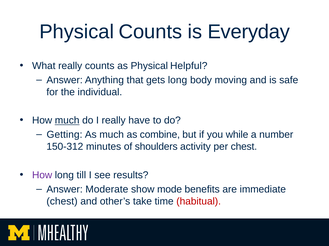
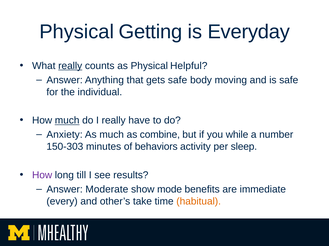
Physical Counts: Counts -> Getting (150, 32)
really underline: none -> present (70, 66)
gets long: long -> safe (178, 80)
Getting: Getting -> Anxiety (65, 135)
150-312: 150-312 -> 150-303 (65, 147)
shoulders: shoulders -> behaviors (156, 147)
per chest: chest -> sleep (244, 147)
chest: chest -> every (62, 202)
habitual colour: red -> orange (199, 202)
